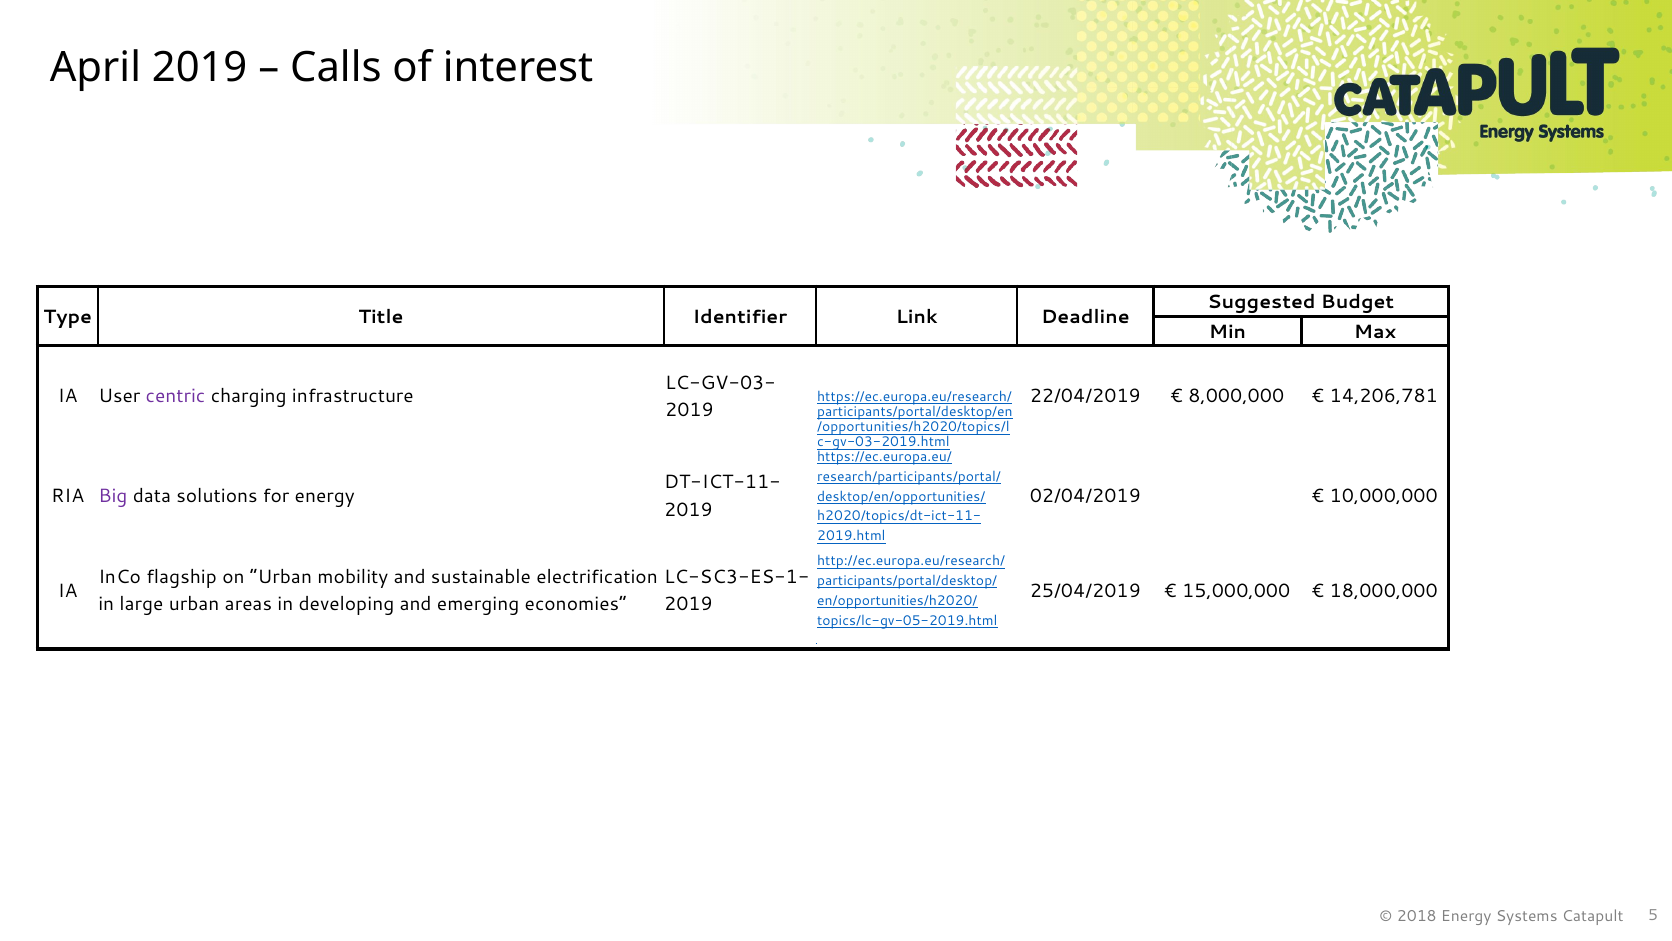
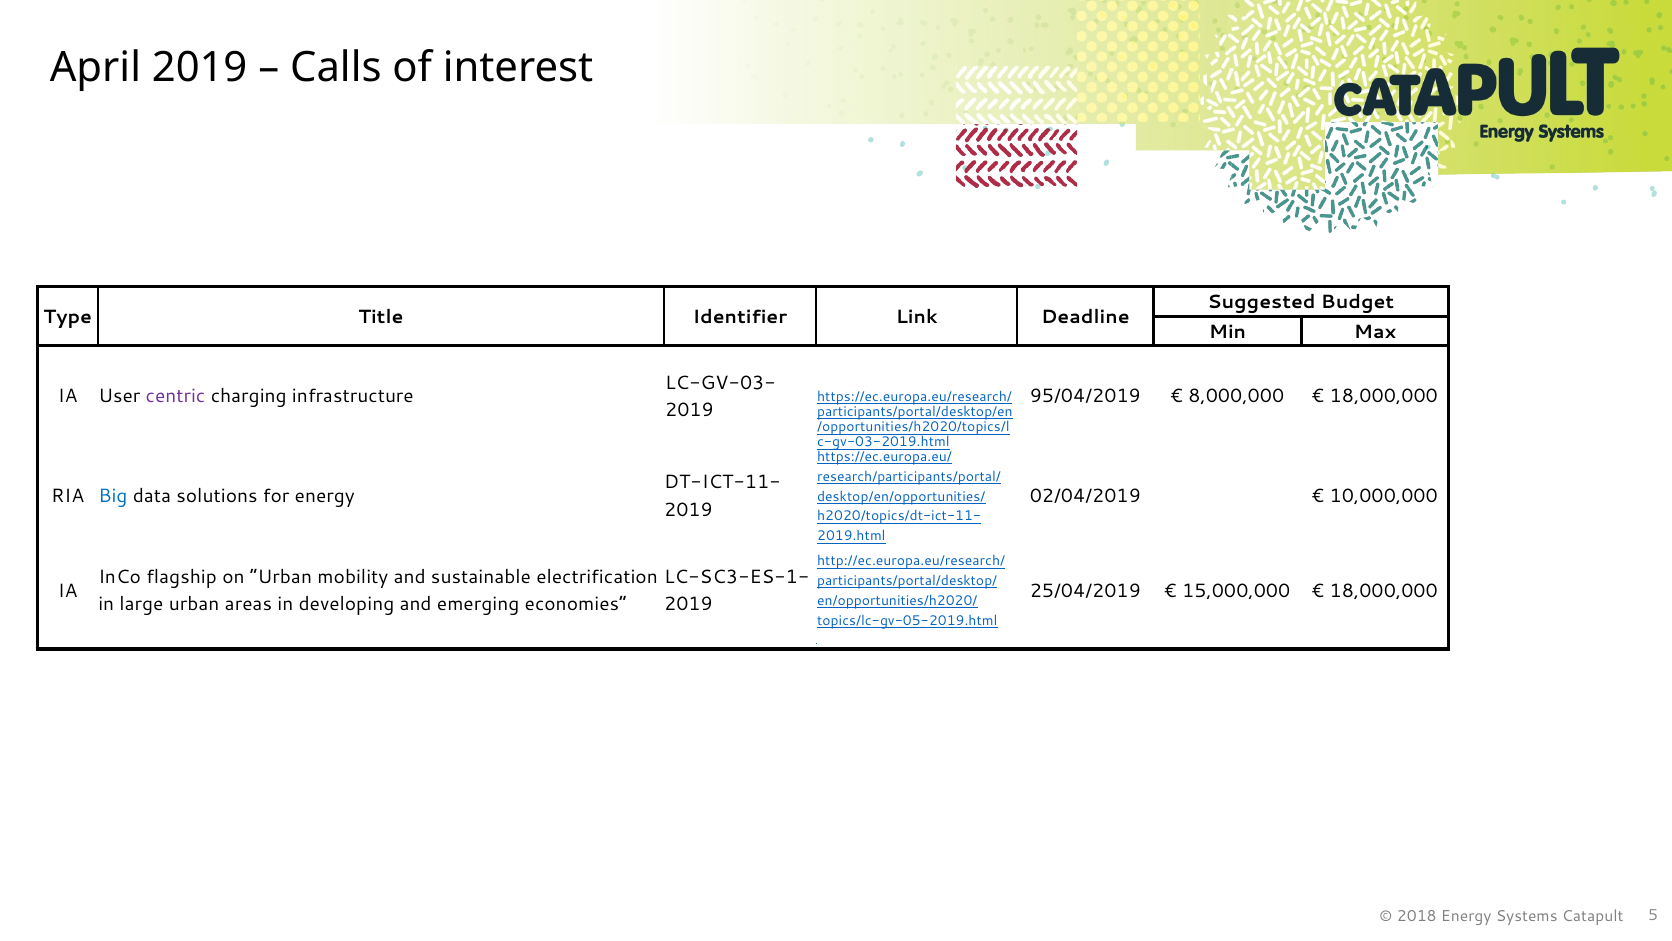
22/04/2019: 22/04/2019 -> 95/04/2019 (1085, 396)
14,206,781: 14,206,781 -> 18,000,000 (1384, 396)
Big colour: purple -> blue (113, 496)
